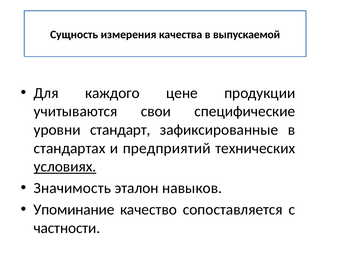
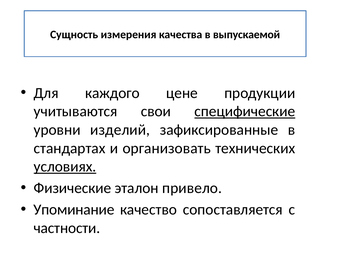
специфические underline: none -> present (245, 111)
стандарт: стандарт -> изделий (120, 130)
предприятий: предприятий -> организовать (167, 148)
Значимость: Значимость -> Физические (72, 188)
навыков: навыков -> привело (192, 188)
